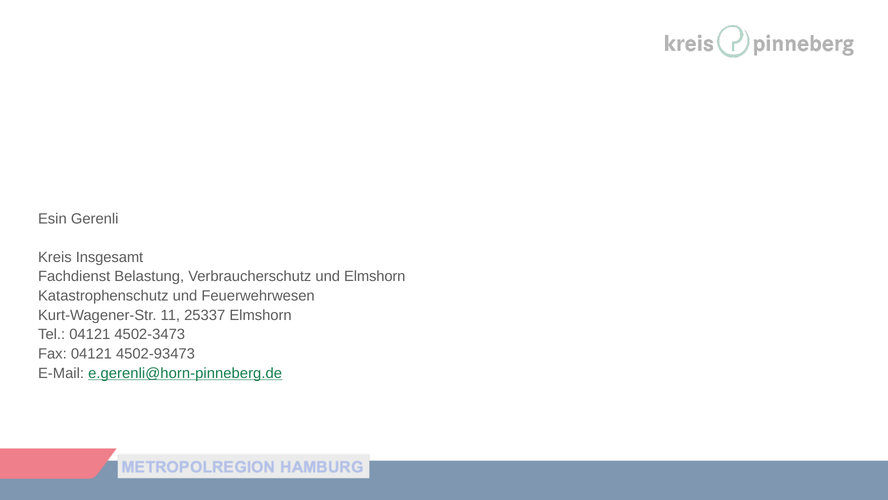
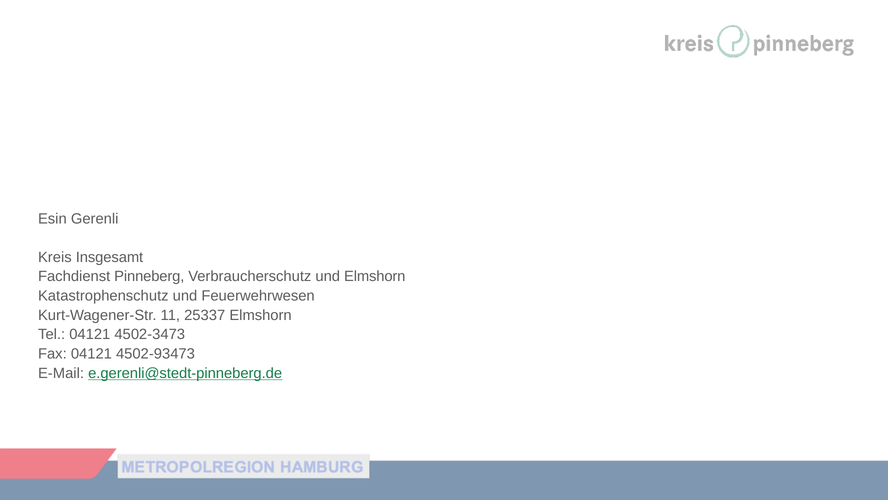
Belastung: Belastung -> Pinneberg (149, 276)
e.gerenli@horn-pinneberg.de: e.gerenli@horn-pinneberg.de -> e.gerenli@stedt-pinneberg.de (185, 373)
